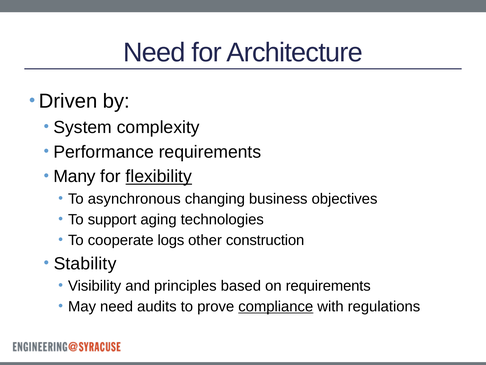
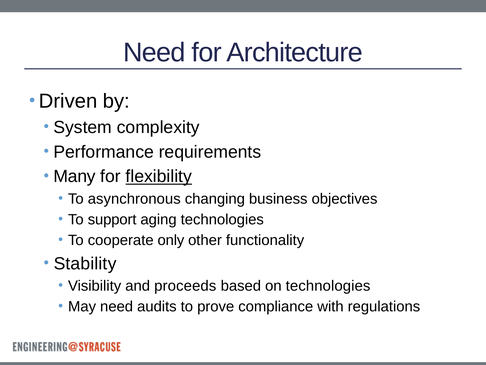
logs: logs -> only (171, 240)
construction: construction -> functionality (265, 240)
principles: principles -> proceeds (185, 285)
on requirements: requirements -> technologies (328, 285)
compliance underline: present -> none (276, 306)
